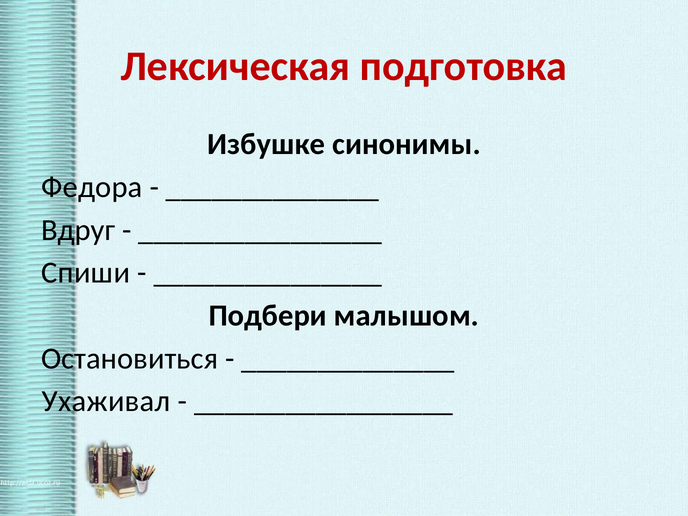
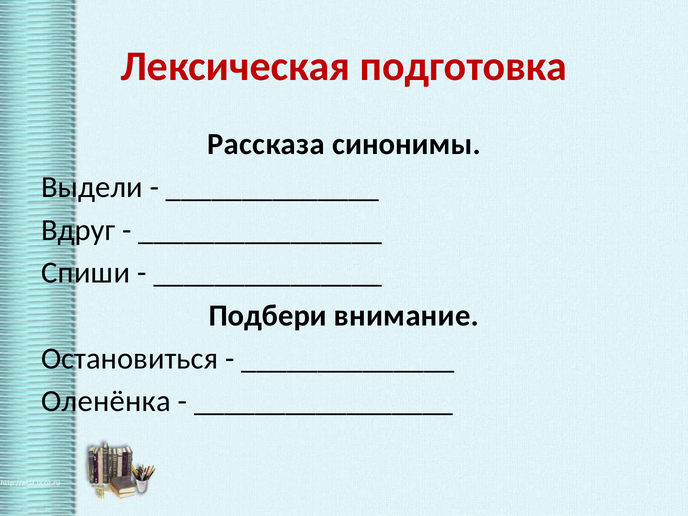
Избушке: Избушке -> Рассказа (266, 144)
Федора: Федора -> Выдели (92, 187)
малышом: малышом -> внимание (406, 316)
Ухаживал: Ухаживал -> Оленёнка (106, 401)
